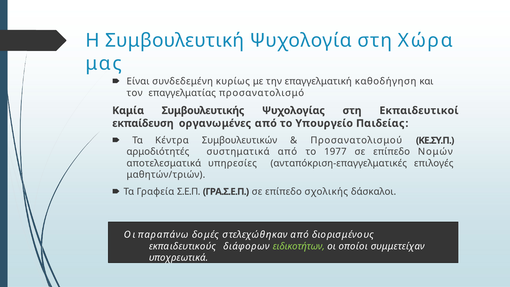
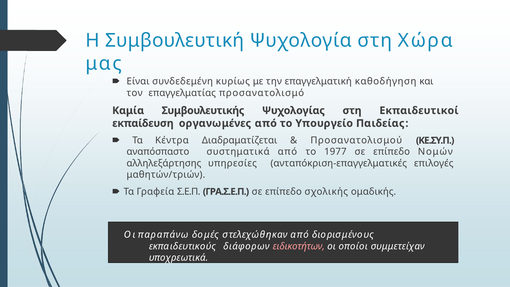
Συμβουλευτικών: Συμβουλευτικών -> Διαδραματίζεται (240, 140)
αρμοδιότητές: αρμοδιότητές -> αναπόσπαστο (158, 152)
αποτελεσματικά: αποτελεσματικά -> αλληλεξάρτησης (164, 163)
δάσκαλοι: δάσκαλοι -> ομαδικής (374, 192)
ειδικοτήτων colour: light green -> pink (299, 246)
